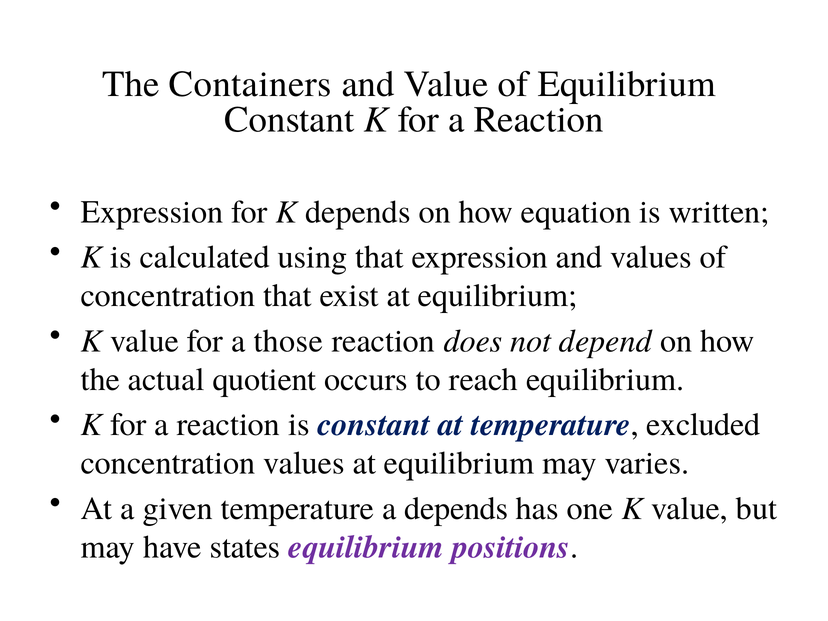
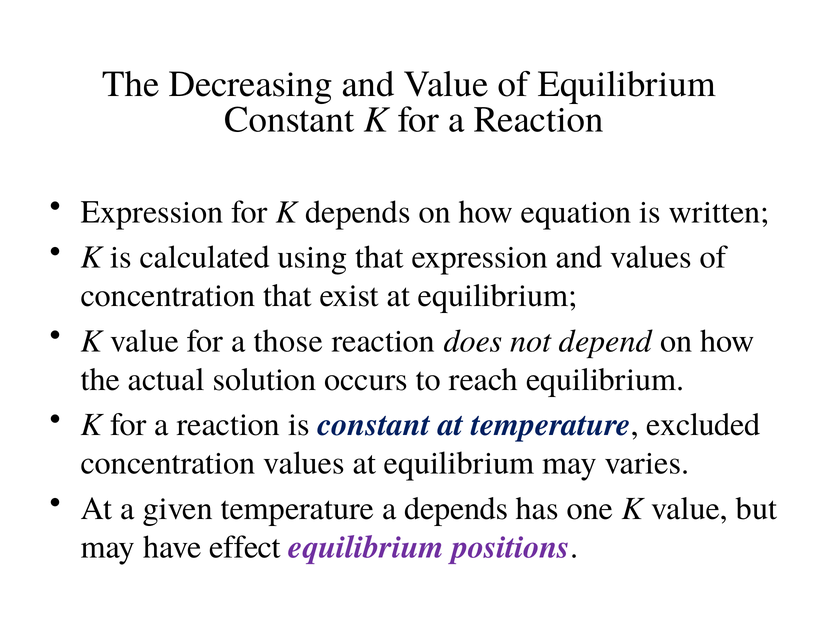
Containers: Containers -> Decreasing (251, 84)
quotient: quotient -> solution (264, 380)
states: states -> effect (245, 547)
